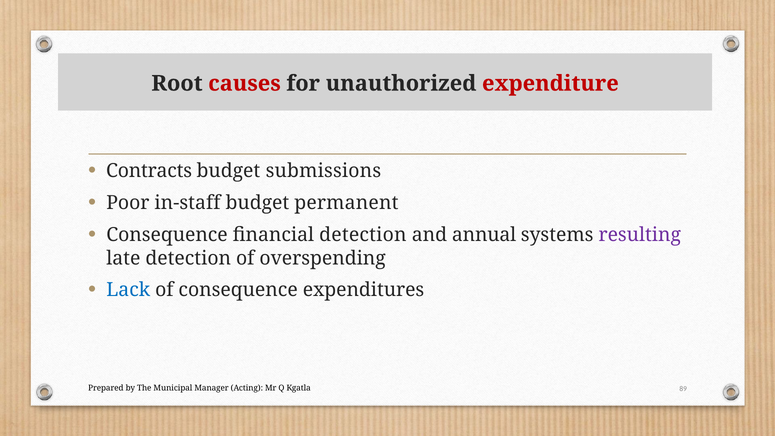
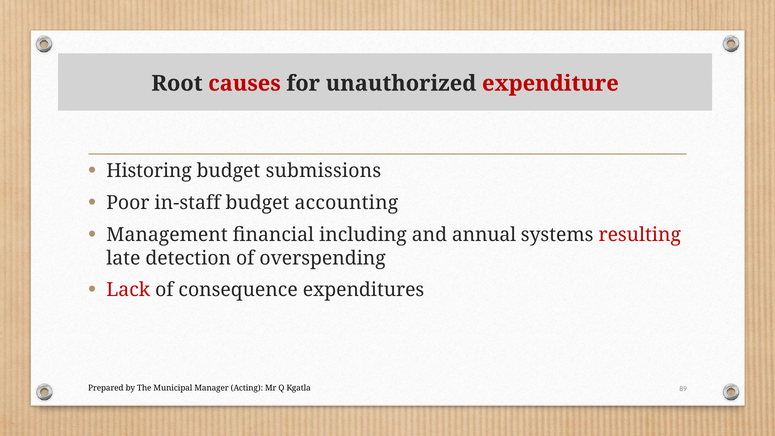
Contracts: Contracts -> Historing (149, 171)
permanent: permanent -> accounting (346, 203)
Consequence: Consequence -> Management (167, 235)
financial detection: detection -> including (363, 235)
resulting colour: purple -> red (640, 235)
Lack colour: blue -> red (128, 290)
